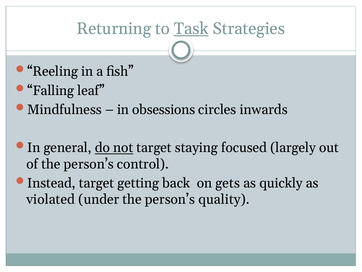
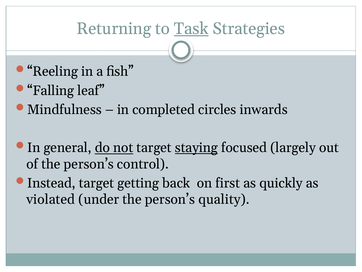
obsessions: obsessions -> completed (164, 109)
staying underline: none -> present (196, 147)
gets: gets -> first (228, 183)
